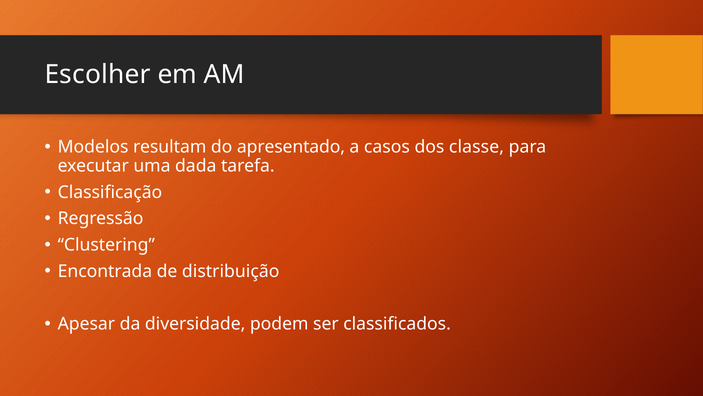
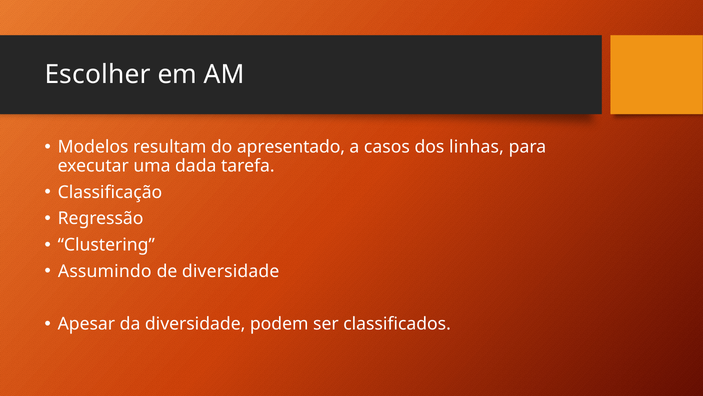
classe: classe -> linhas (476, 147)
Encontrada: Encontrada -> Assumindo (105, 271)
de distribuição: distribuição -> diversidade (231, 271)
